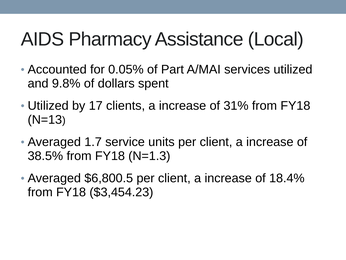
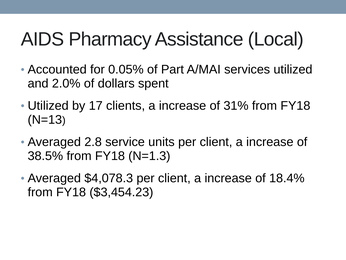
9.8%: 9.8% -> 2.0% (66, 83)
1.7: 1.7 -> 2.8 (93, 142)
$6,800.5: $6,800.5 -> $4,078.3 (109, 178)
